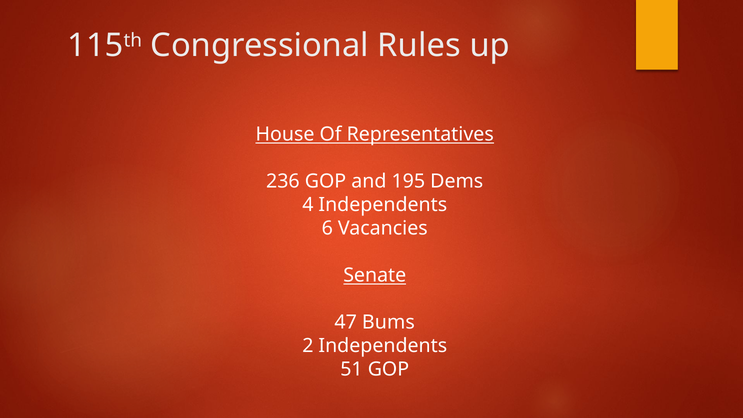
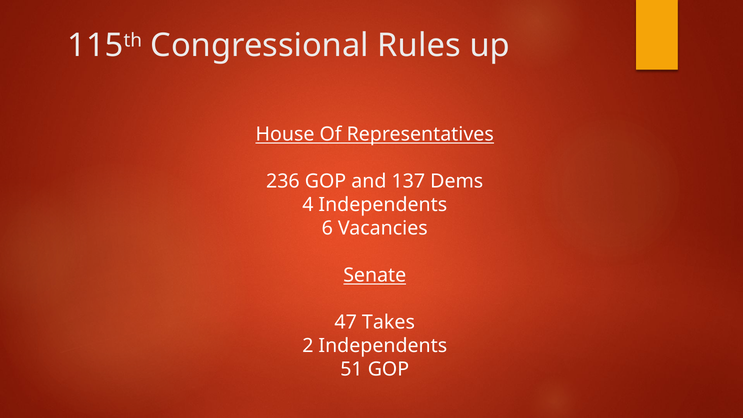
195: 195 -> 137 (408, 181)
Bums: Bums -> Takes (388, 322)
